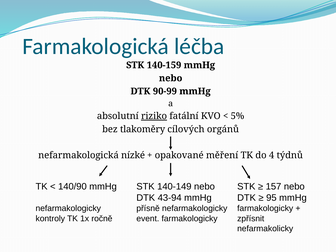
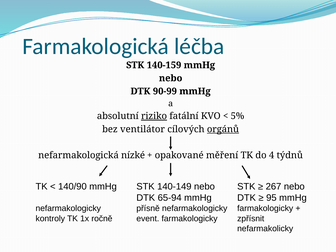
tlakoměry: tlakoměry -> ventilátor (143, 129)
orgánů underline: none -> present (223, 129)
157: 157 -> 267 (273, 187)
43-94: 43-94 -> 65-94 (170, 198)
